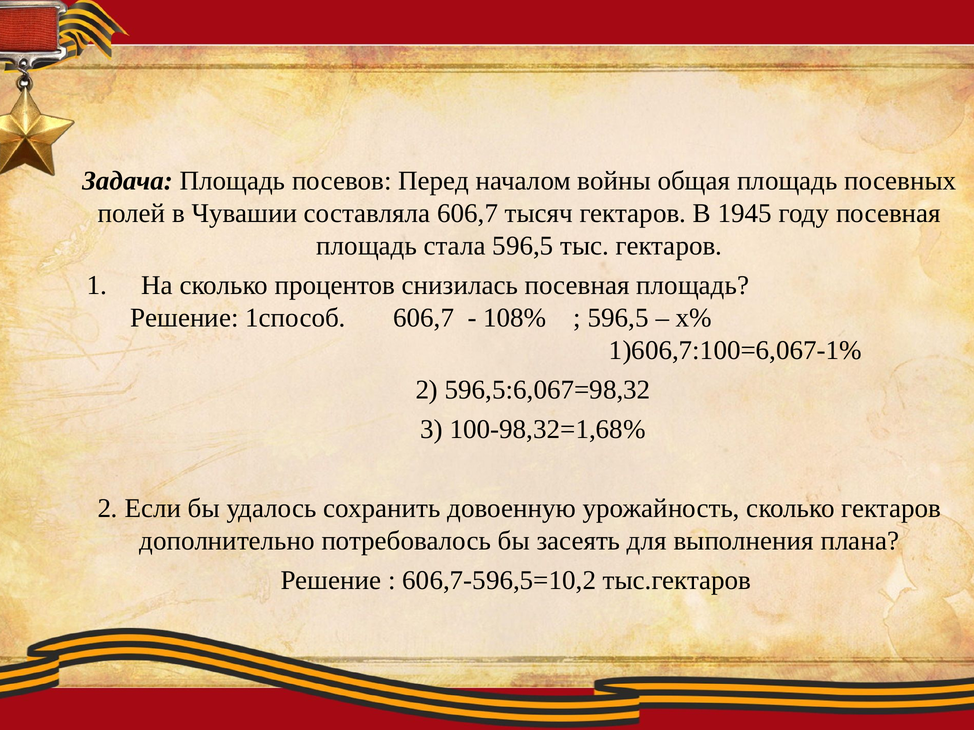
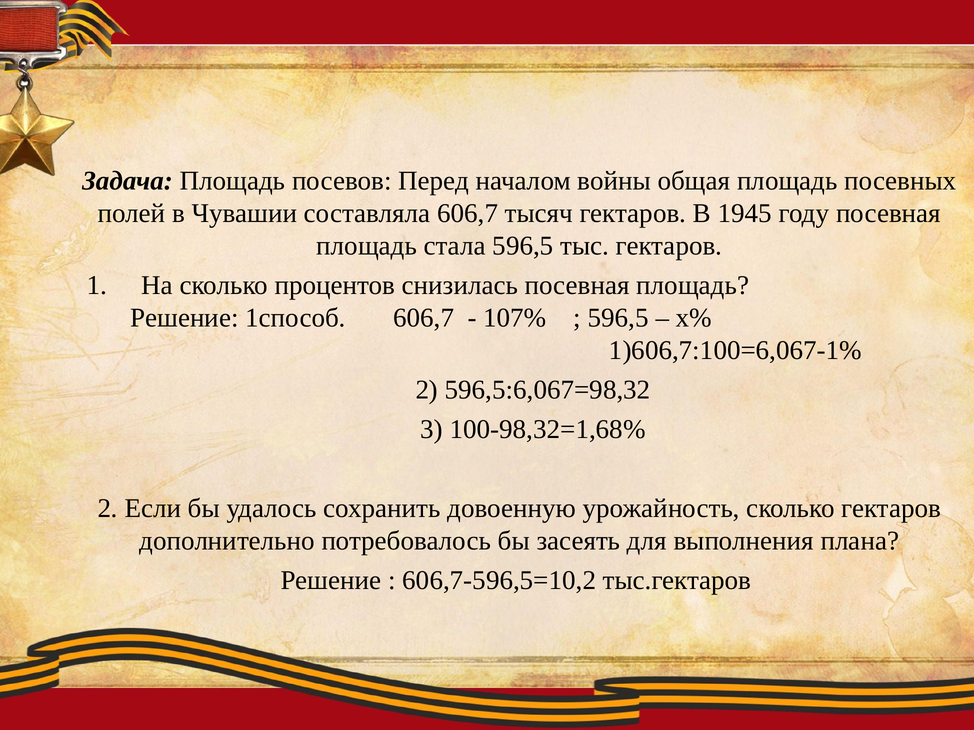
108%: 108% -> 107% (515, 318)
